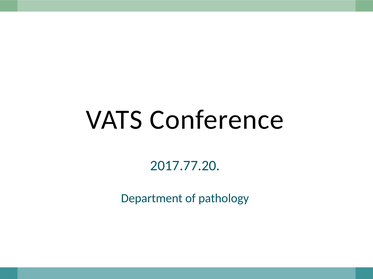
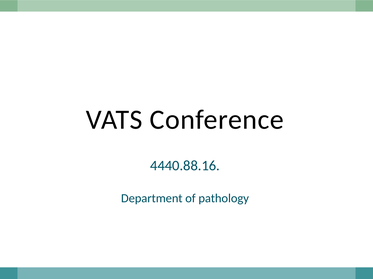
2017.77.20: 2017.77.20 -> 4440.88.16 (185, 166)
